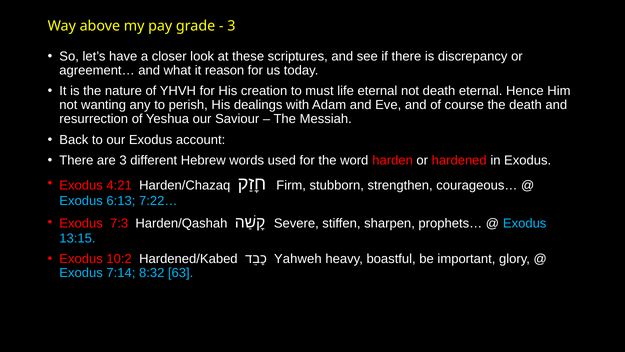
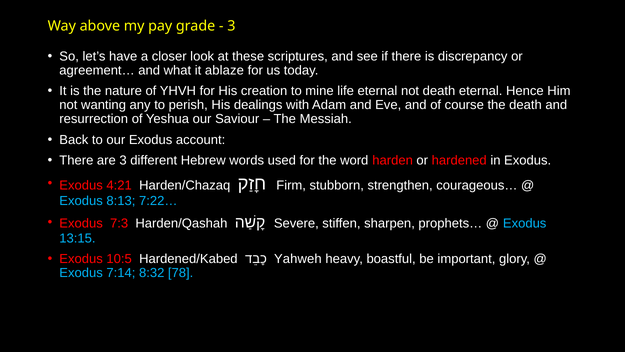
reason: reason -> ablaze (224, 70)
must: must -> mine (320, 91)
6:13: 6:13 -> 8:13 (121, 200)
10:2: 10:2 -> 10:5 (119, 259)
63: 63 -> 78 (181, 273)
